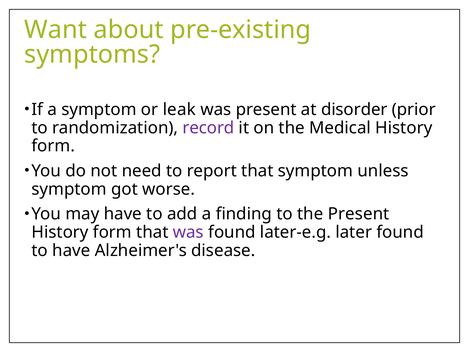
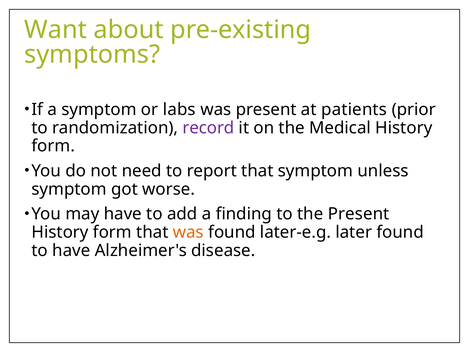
leak: leak -> labs (179, 109)
disorder: disorder -> patients (354, 109)
was colour: purple -> orange (188, 232)
